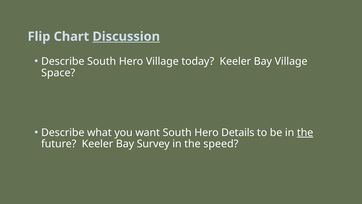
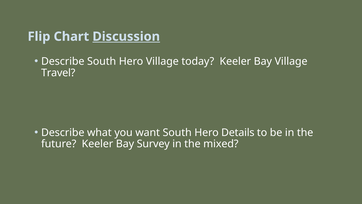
Space: Space -> Travel (58, 73)
the underline: present -> none (305, 132)
speed: speed -> mixed (221, 144)
